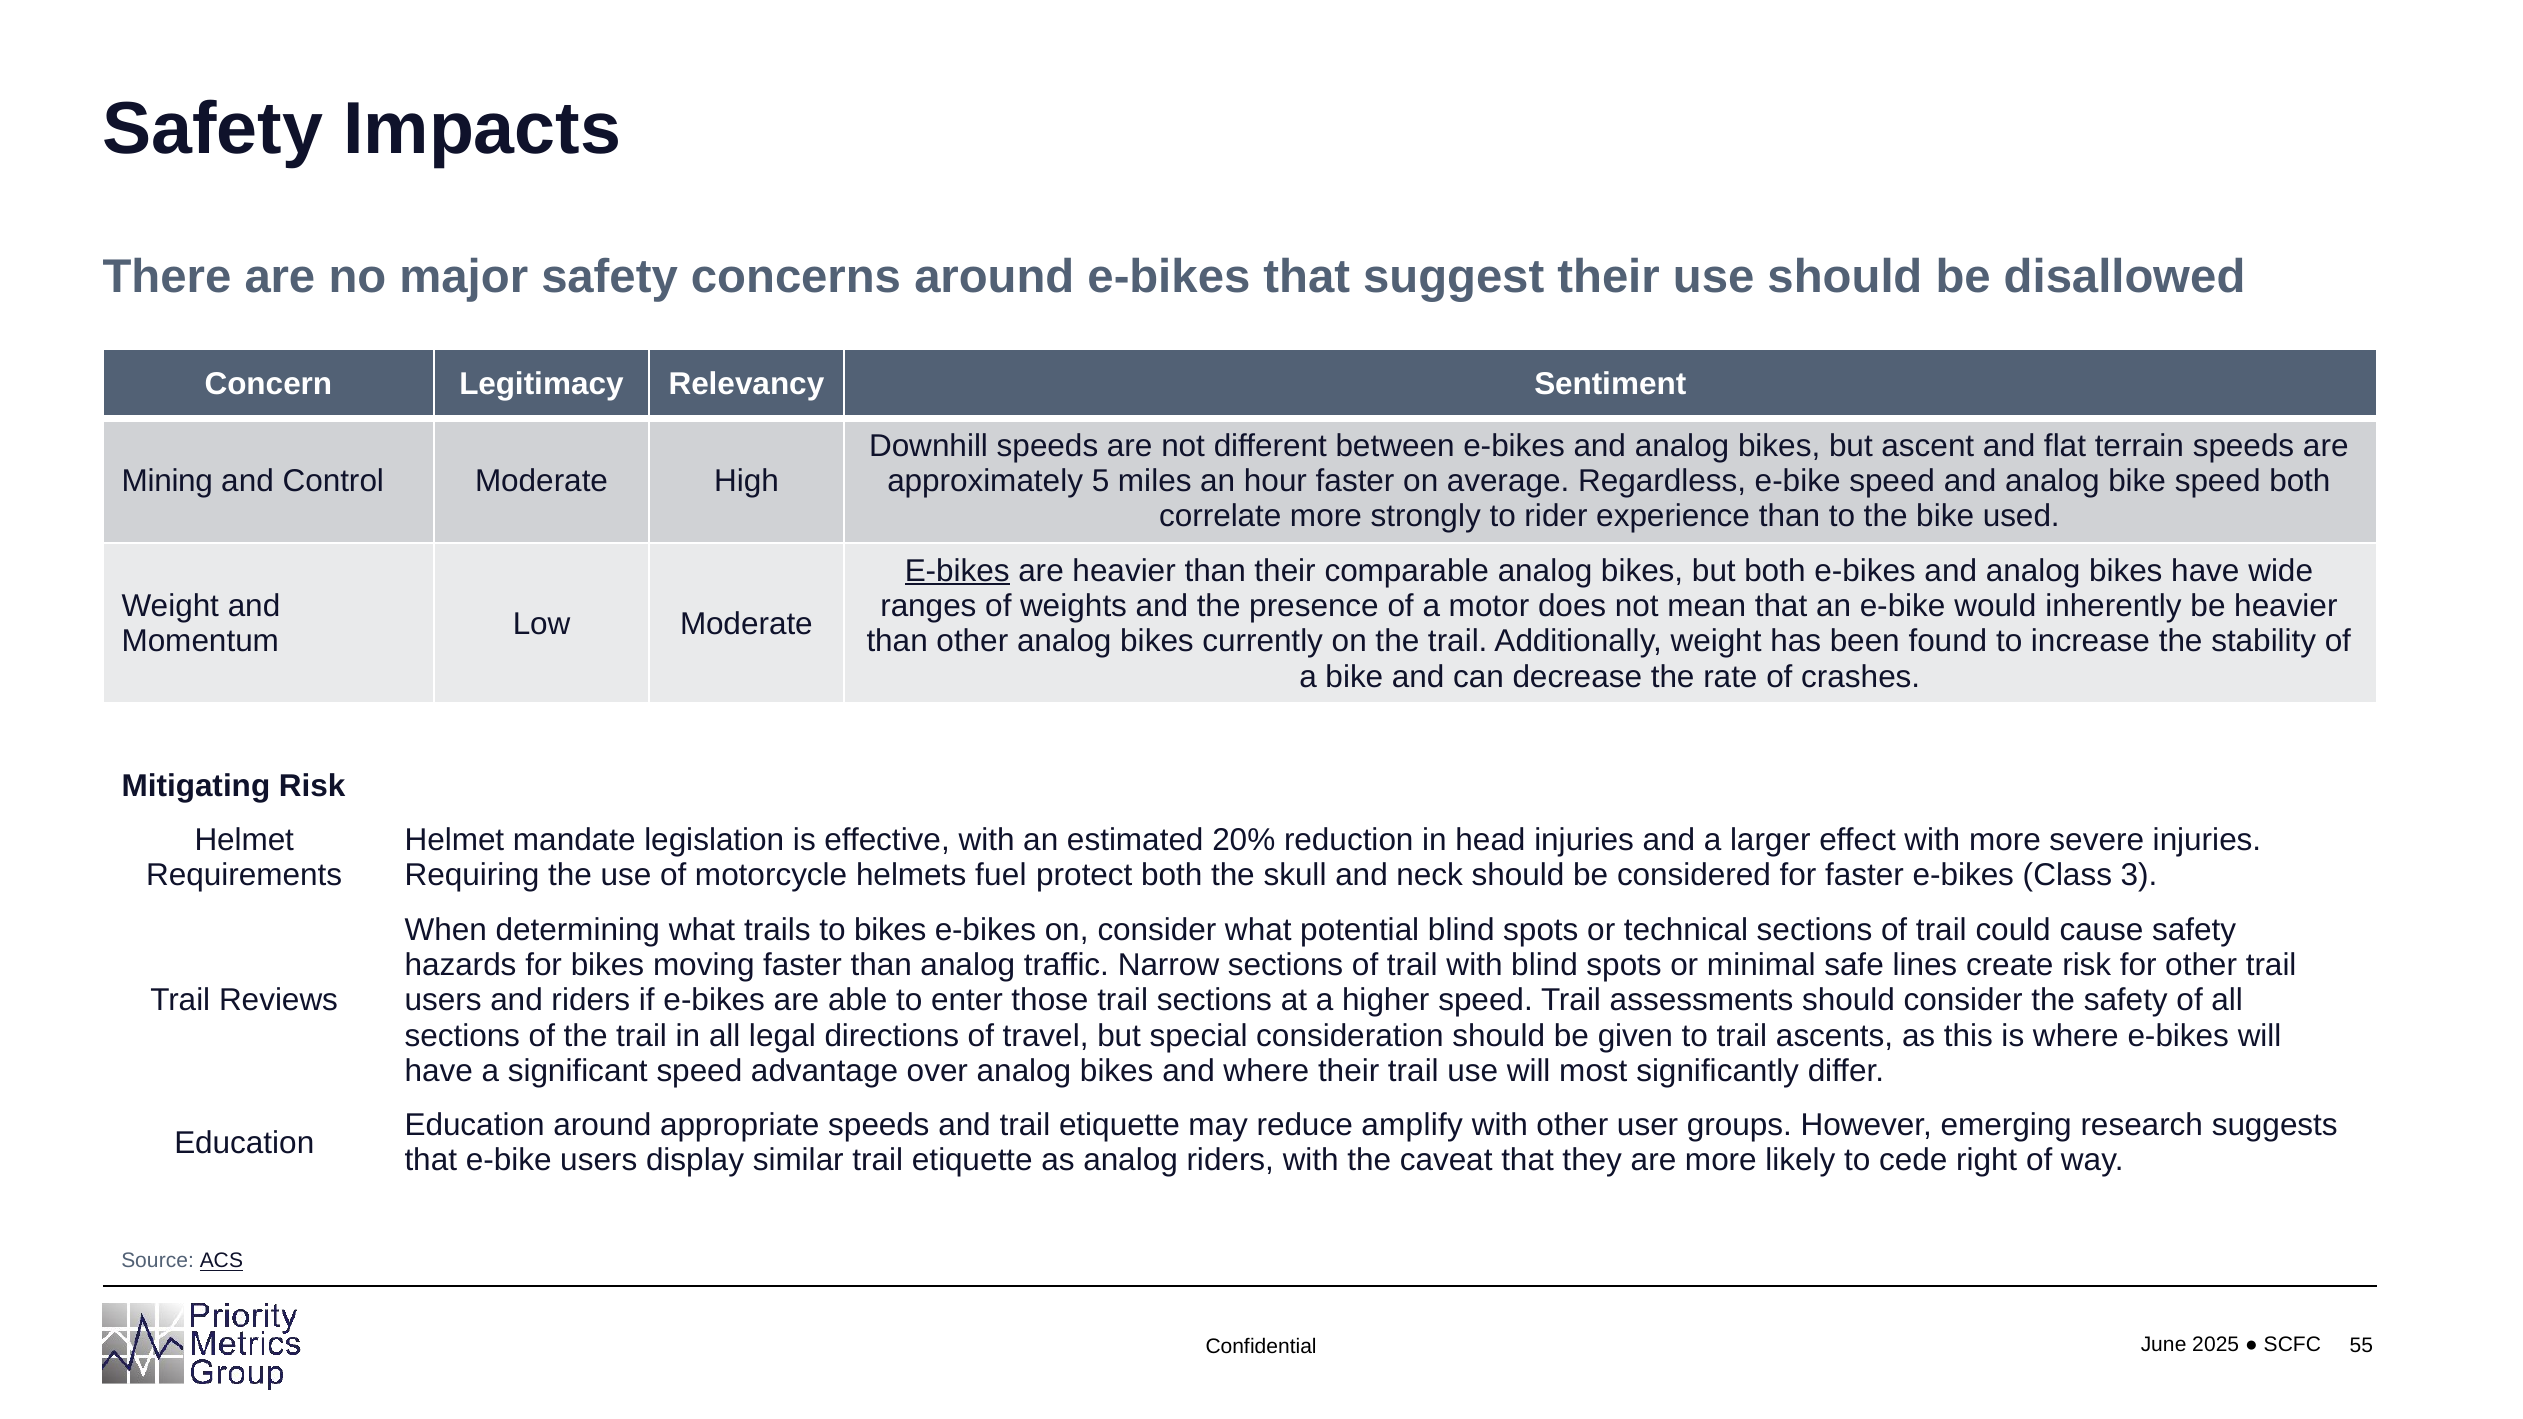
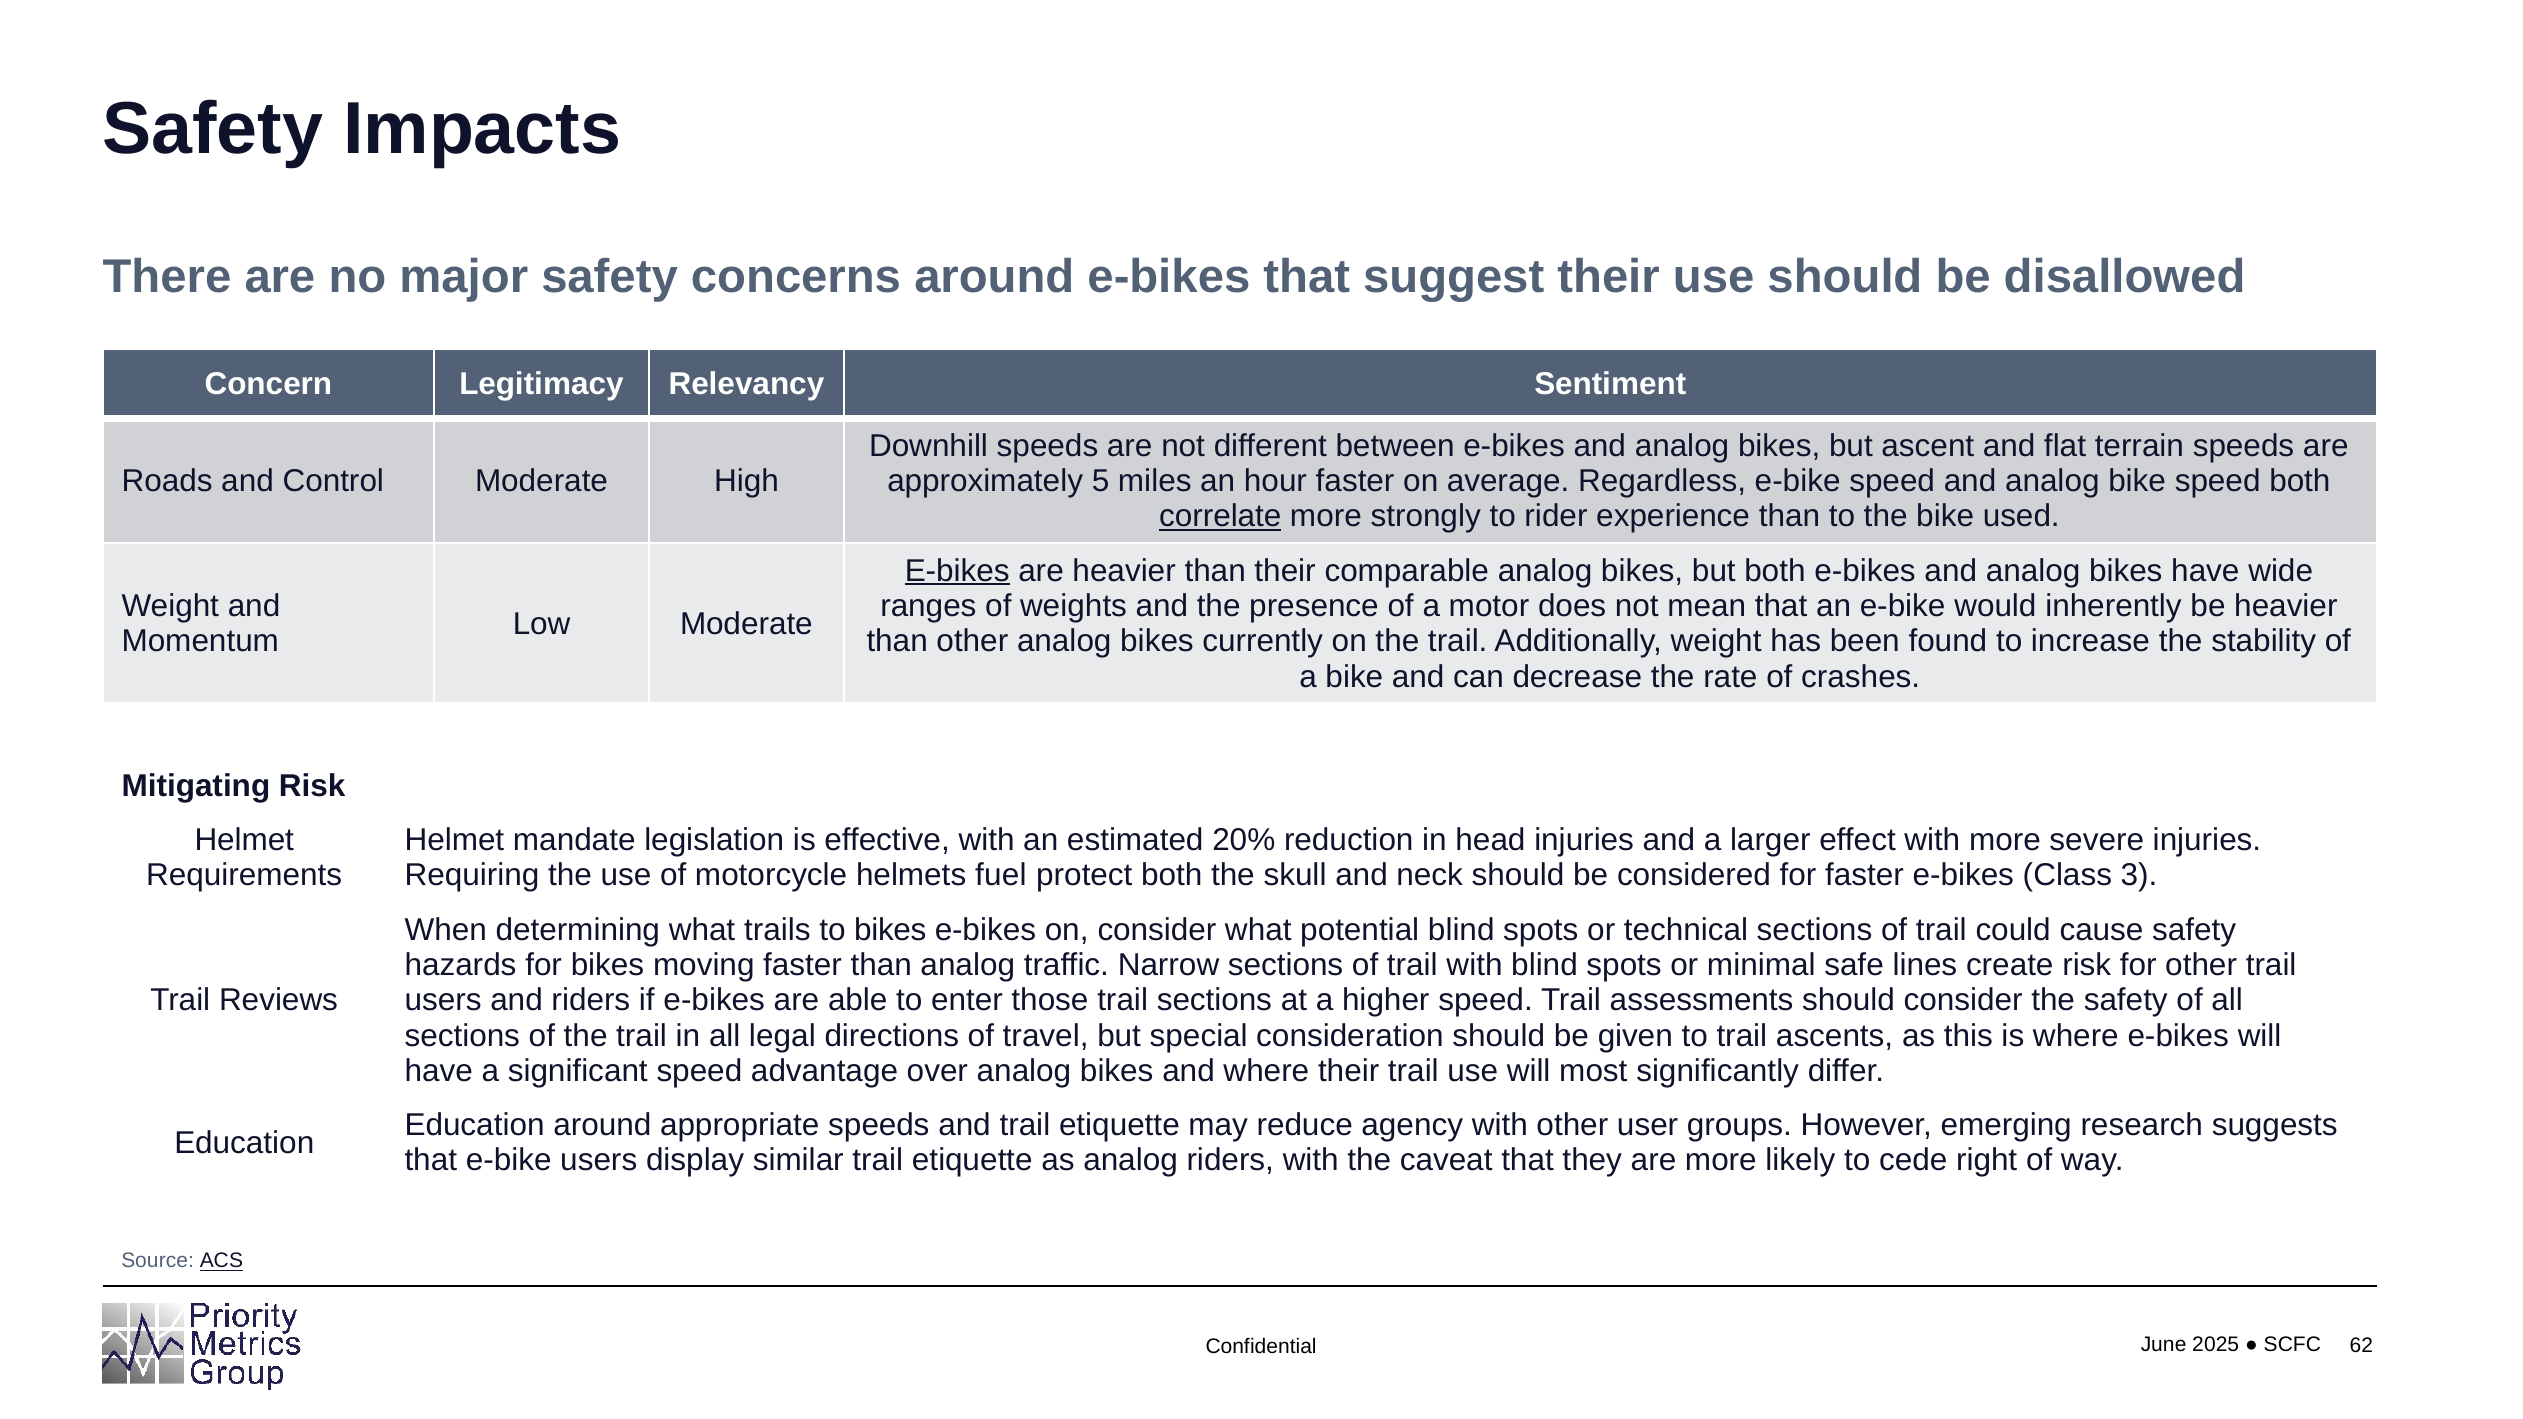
Mining: Mining -> Roads (167, 481)
correlate underline: none -> present (1220, 516)
amplify: amplify -> agency (1412, 1125)
55: 55 -> 62 (2361, 1346)
